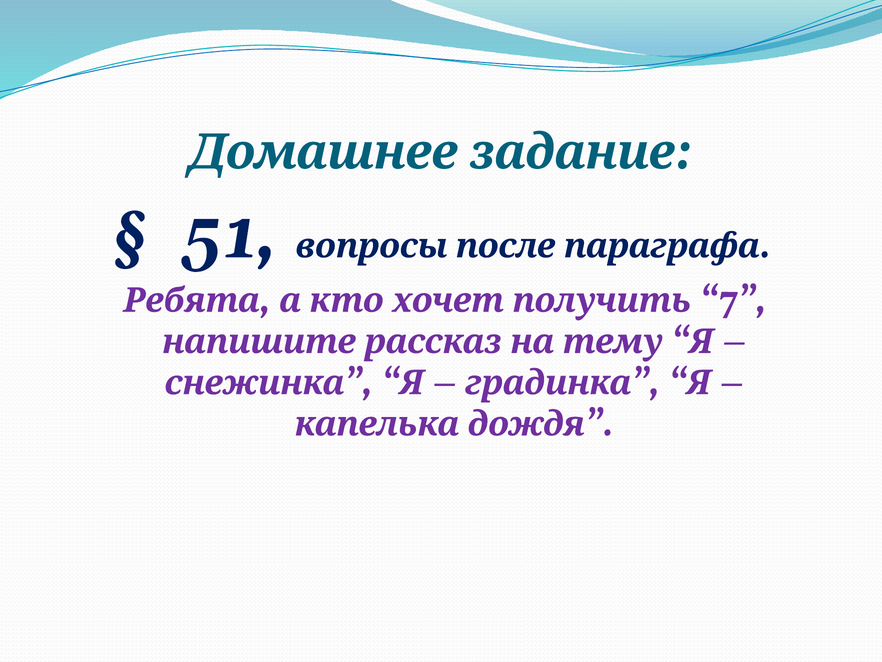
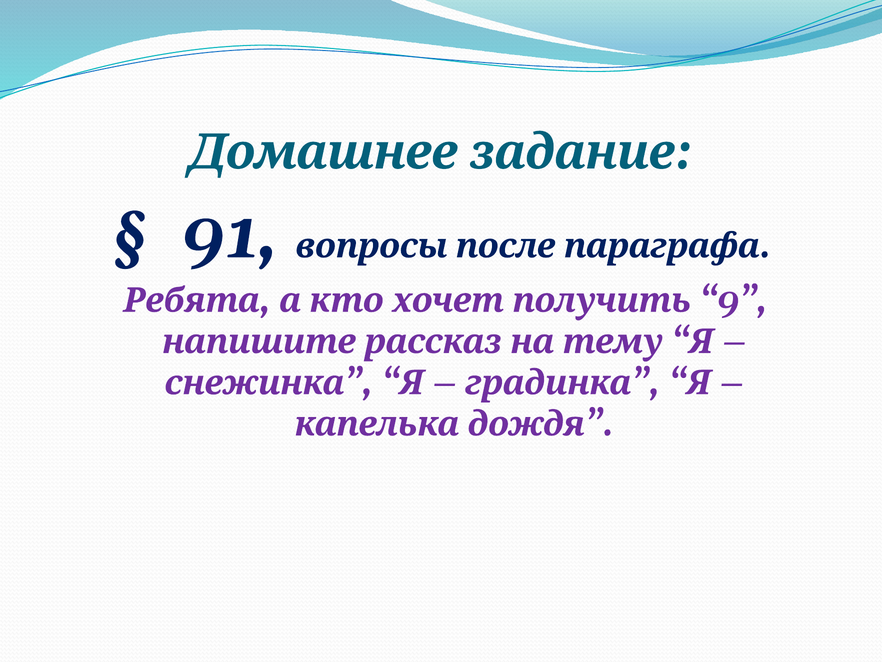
51: 51 -> 91 (230, 235)
7: 7 -> 9 (734, 300)
